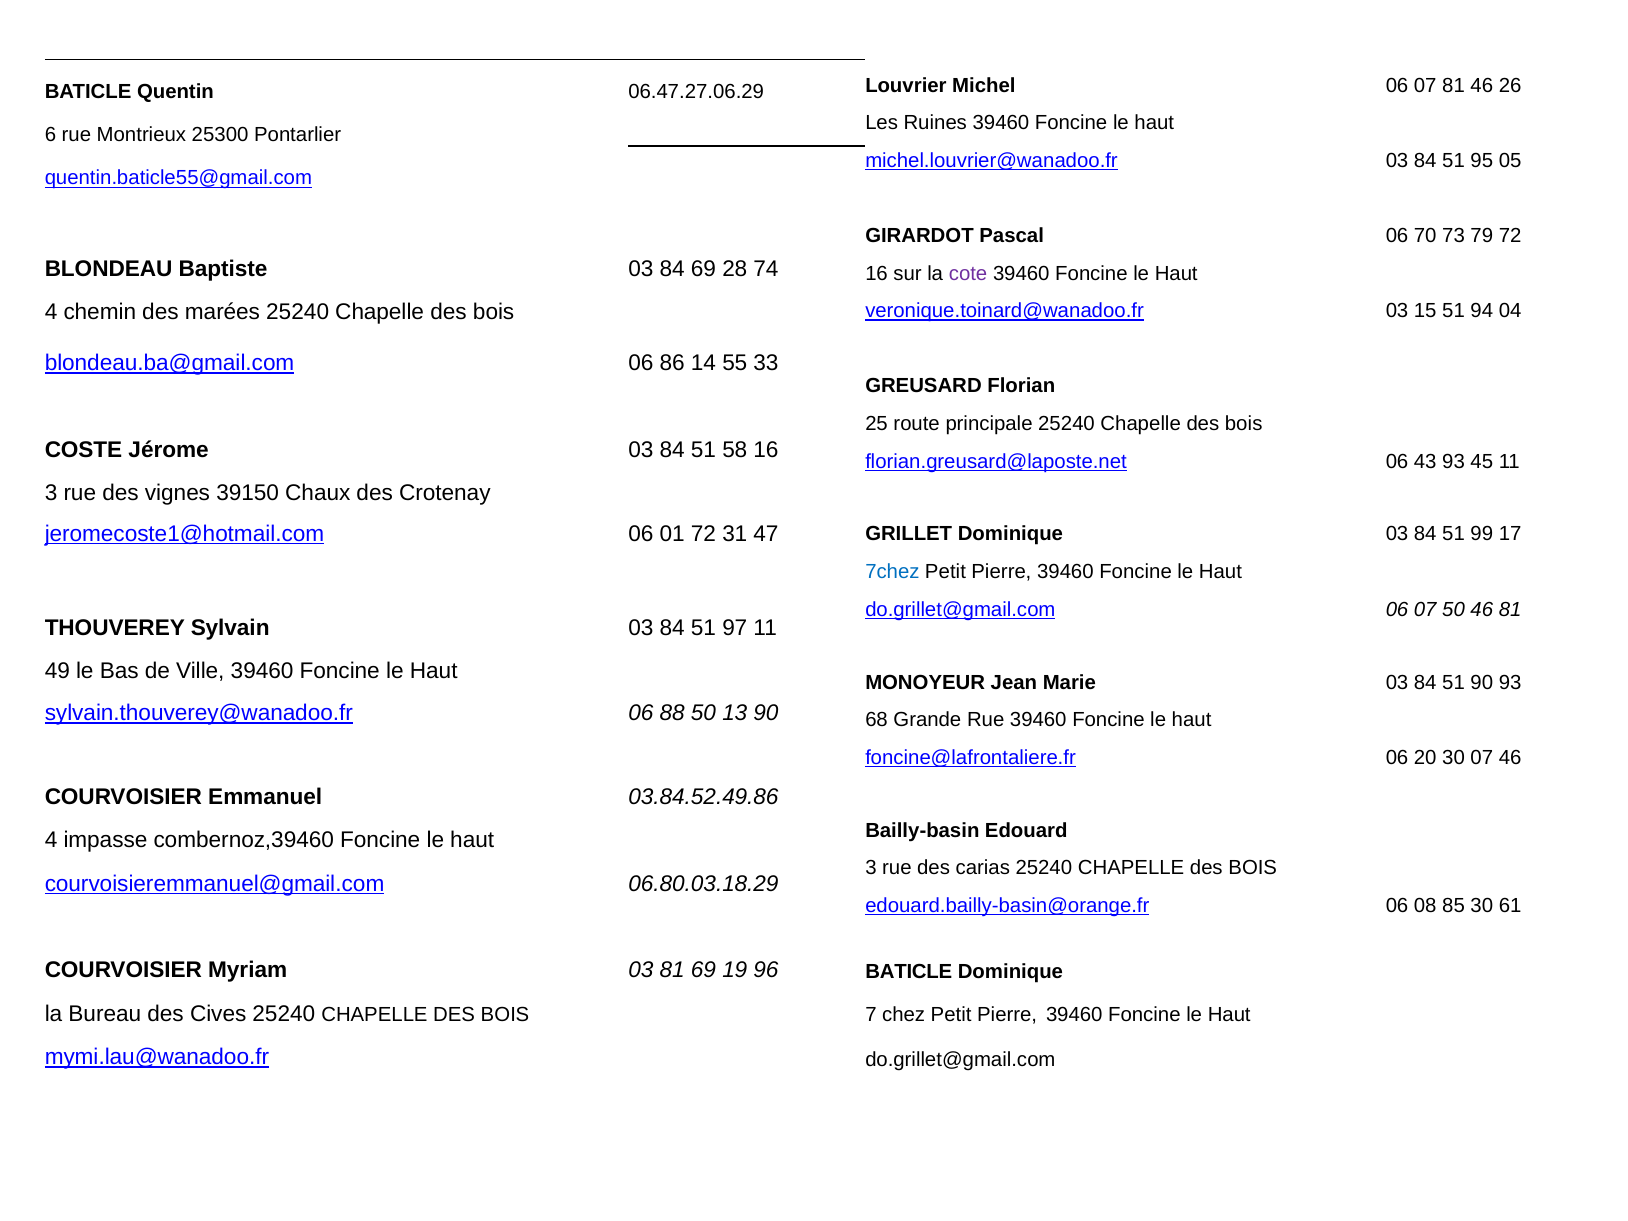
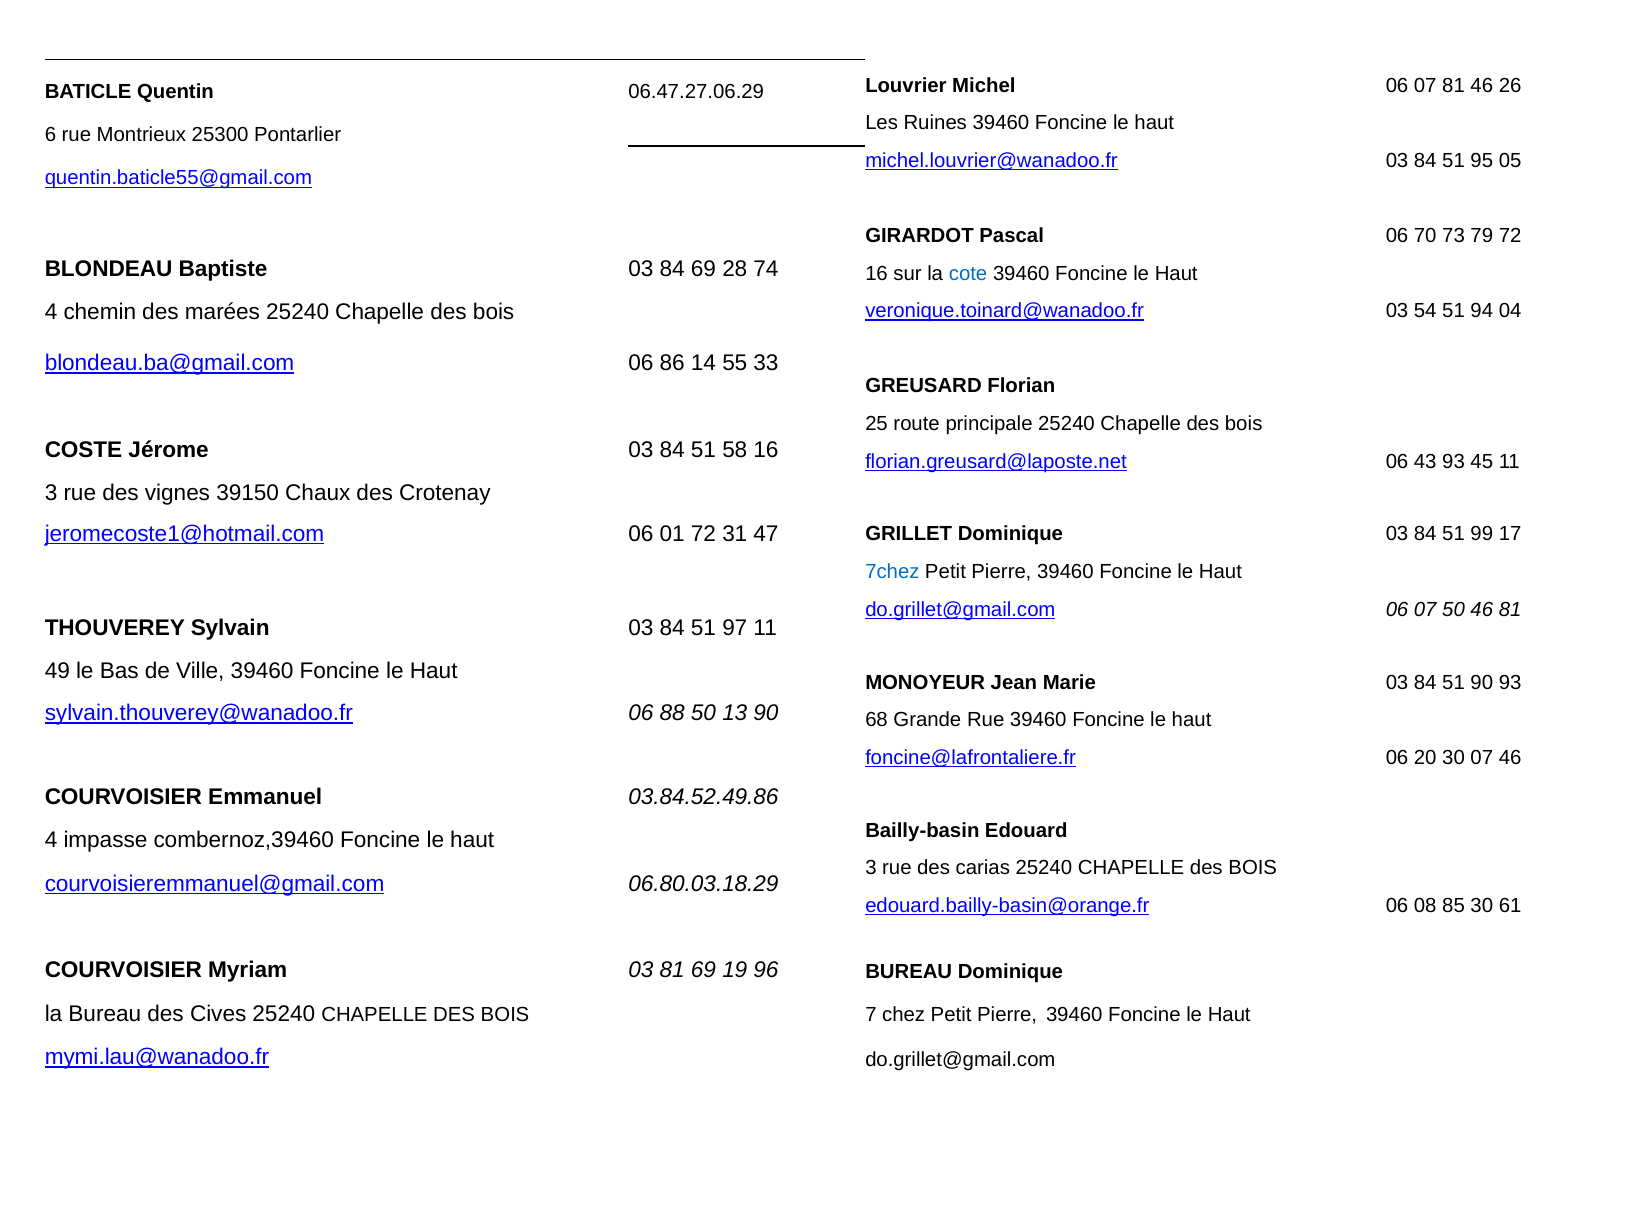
cote colour: purple -> blue (968, 273)
15: 15 -> 54 (1425, 311)
BATICLE: BATICLE -> BUREAU (909, 972)
